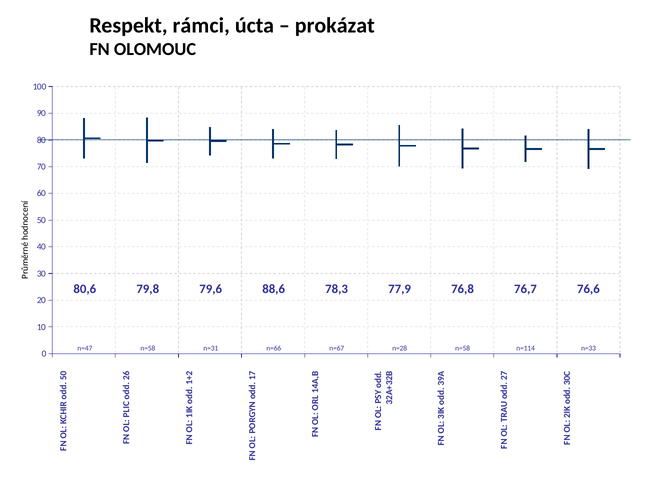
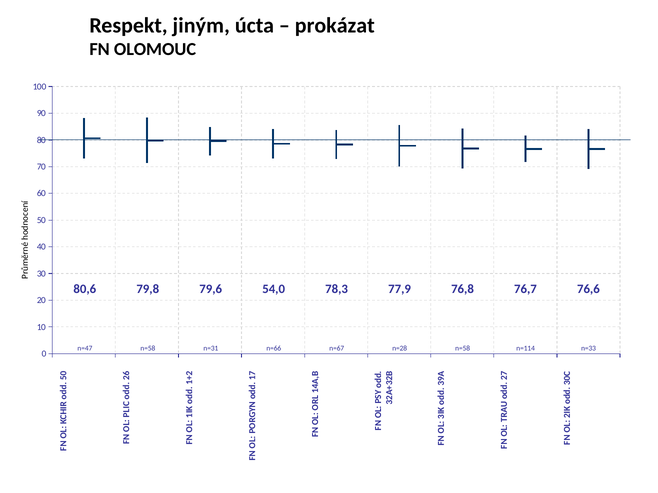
rámci: rámci -> jiným (201, 25)
88,6: 88,6 -> 54,0 (274, 289)
